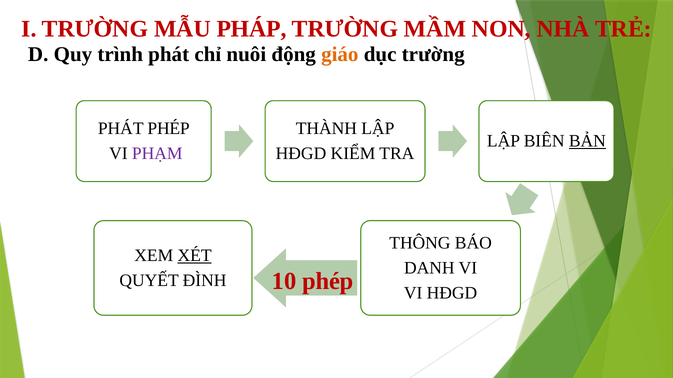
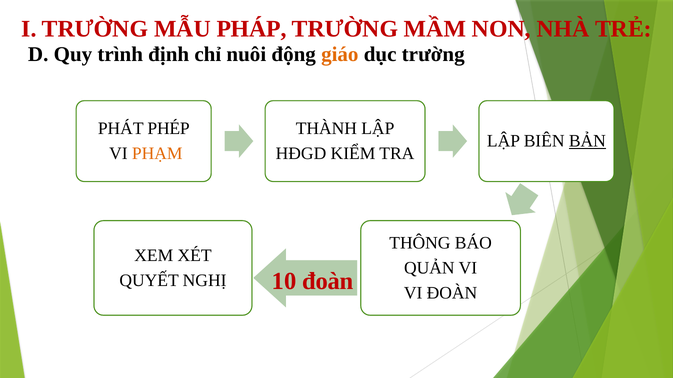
trình phát: phát -> định (169, 55)
PHẠM colour: purple -> orange (157, 154)
XÉT underline: present -> none (195, 256)
DANH: DANH -> QUẢN (429, 268)
10 phép: phép -> đoàn (328, 282)
ĐÌNH: ĐÌNH -> NGHỊ (205, 281)
VI HĐGD: HĐGD -> ĐOÀN (452, 293)
